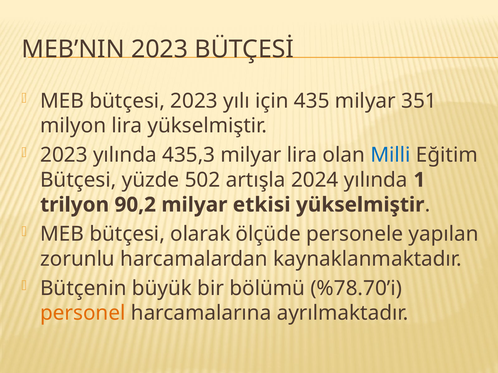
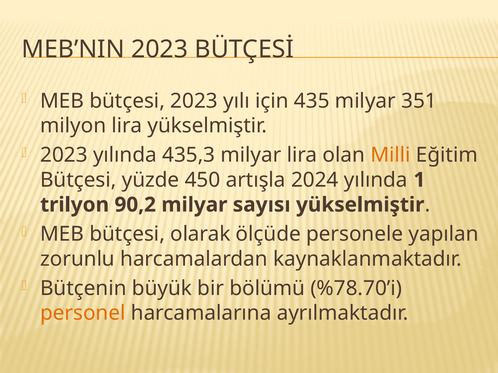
Milli colour: blue -> orange (390, 155)
502: 502 -> 450 (202, 180)
etkisi: etkisi -> sayısı (262, 205)
